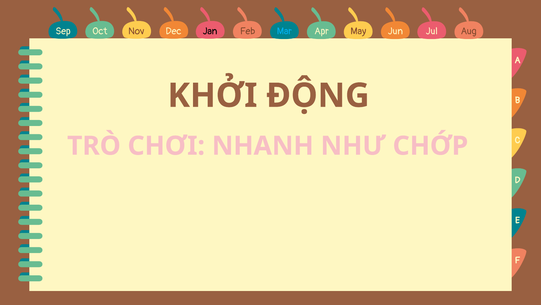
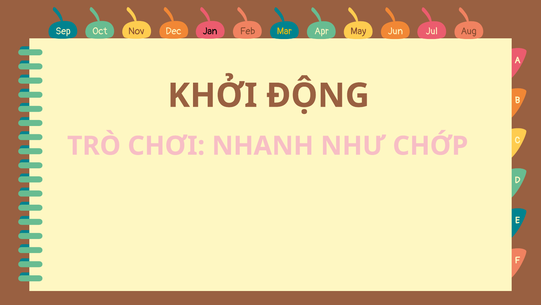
Mar colour: light blue -> yellow (284, 31)
